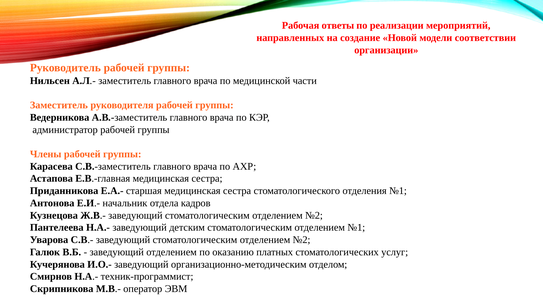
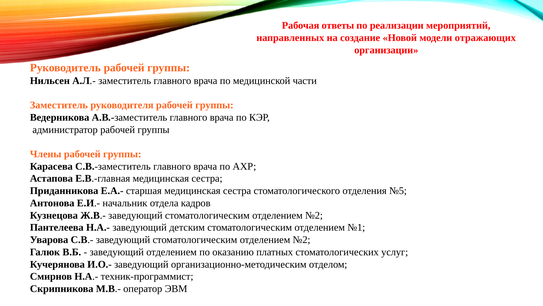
соответствии: соответствии -> отражающих (485, 38)
отделения №1: №1 -> №5 (398, 191)
